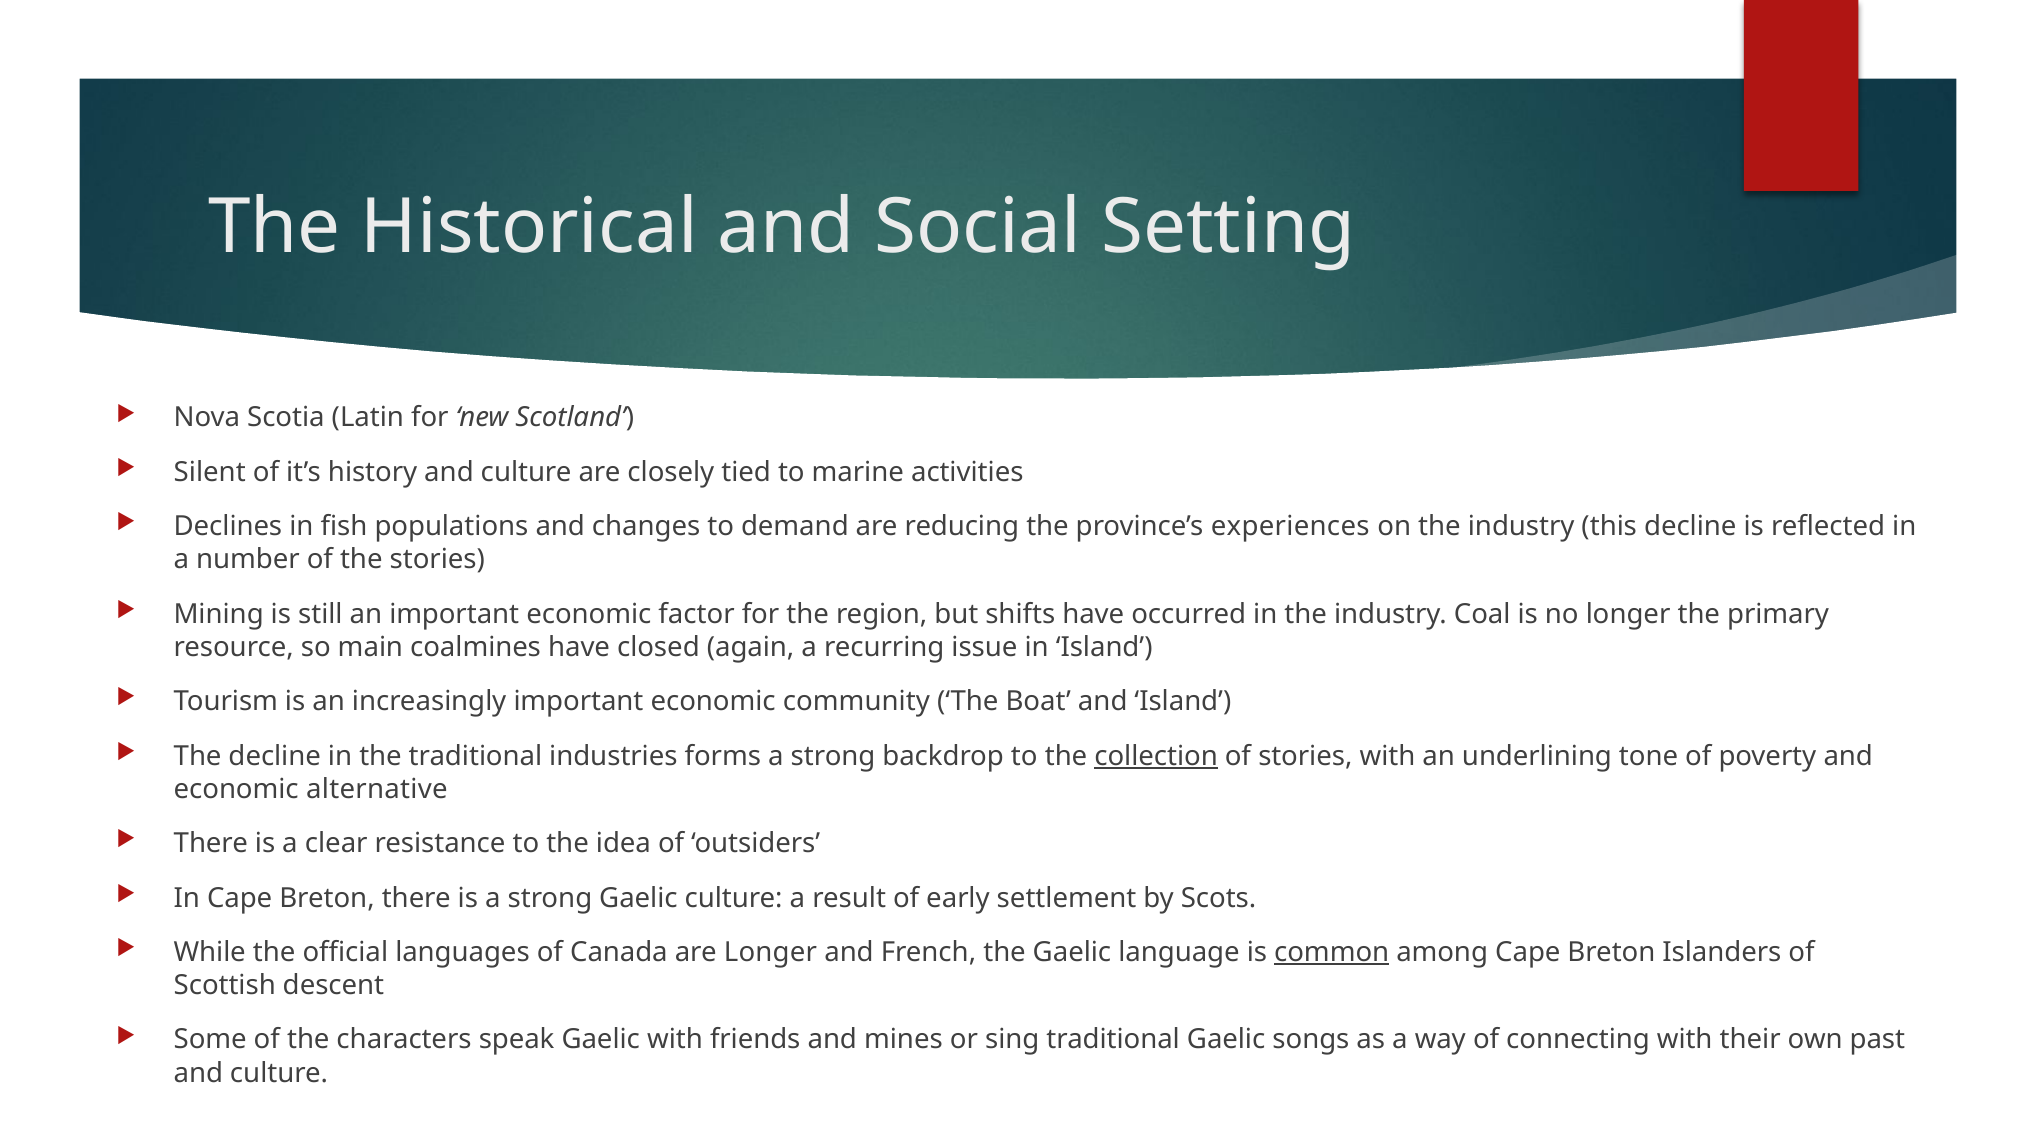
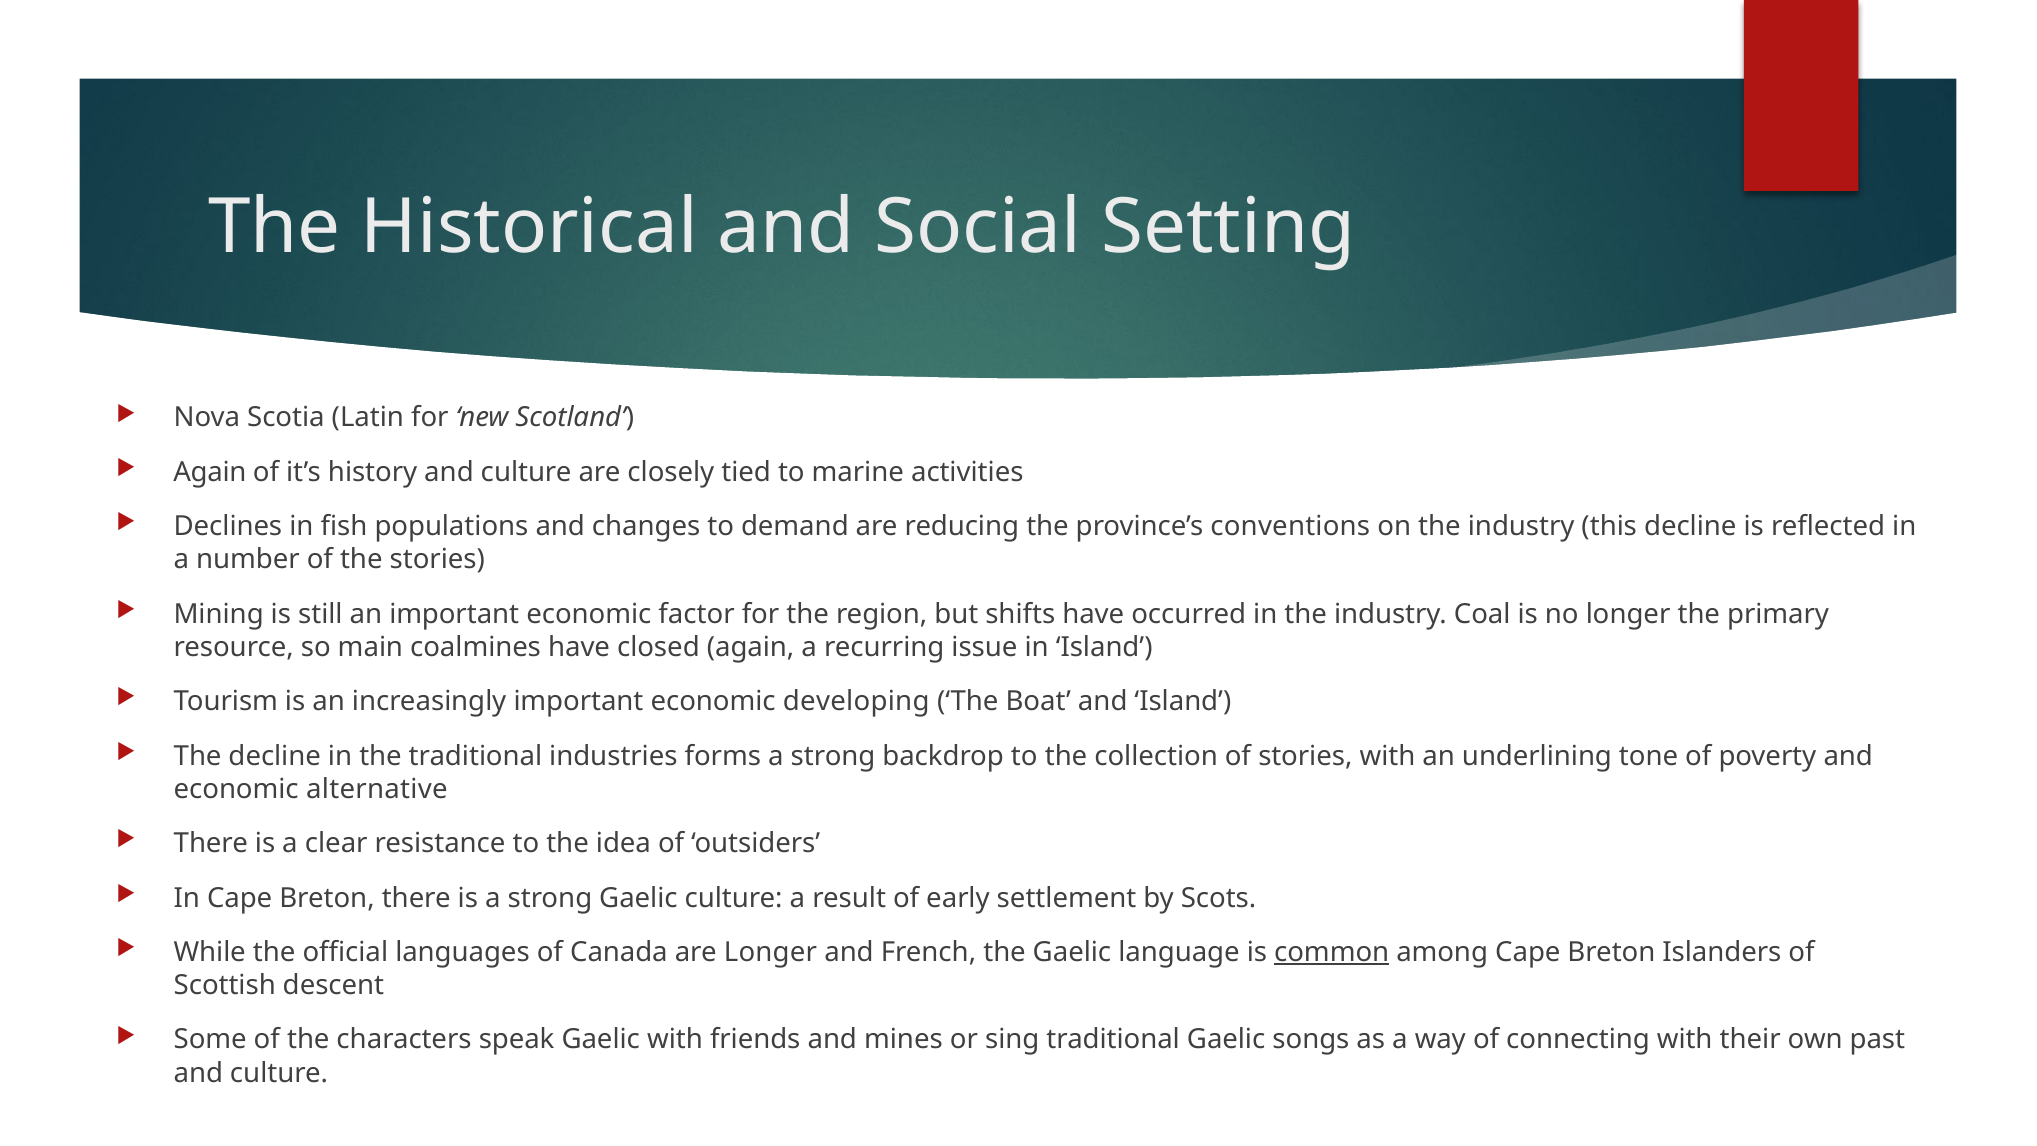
Silent: Silent -> Again (210, 472)
experiences: experiences -> conventions (1290, 526)
community: community -> developing (856, 702)
collection underline: present -> none (1156, 756)
